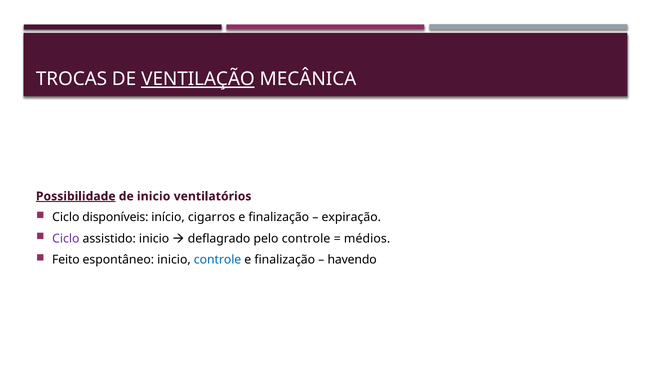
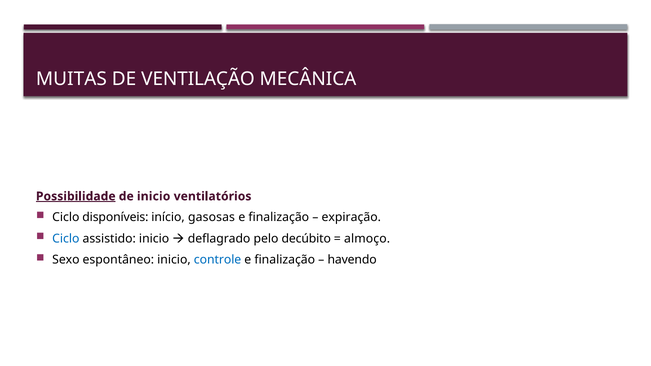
TROCAS: TROCAS -> MUITAS (71, 79)
VENTILAÇÃO underline: present -> none (198, 79)
cigarros: cigarros -> gasosas (212, 218)
Ciclo colour: purple -> blue (66, 239)
pelo controle: controle -> decúbito (306, 239)
médios: médios -> almoço (367, 239)
Feito: Feito -> Sexo (66, 260)
